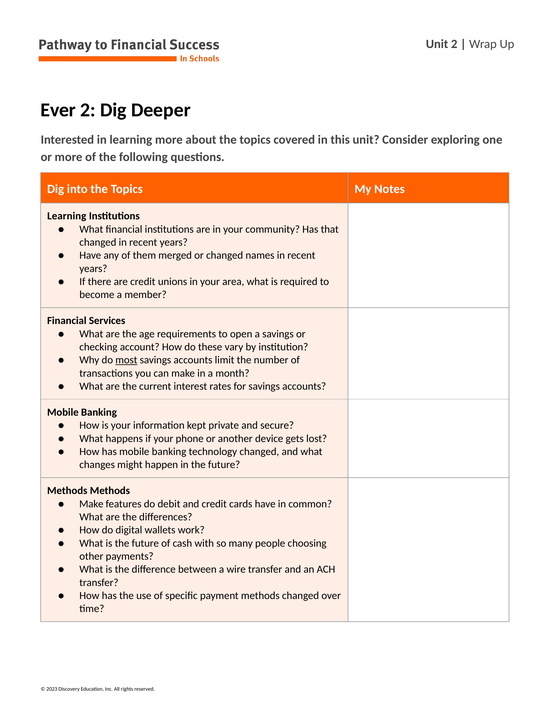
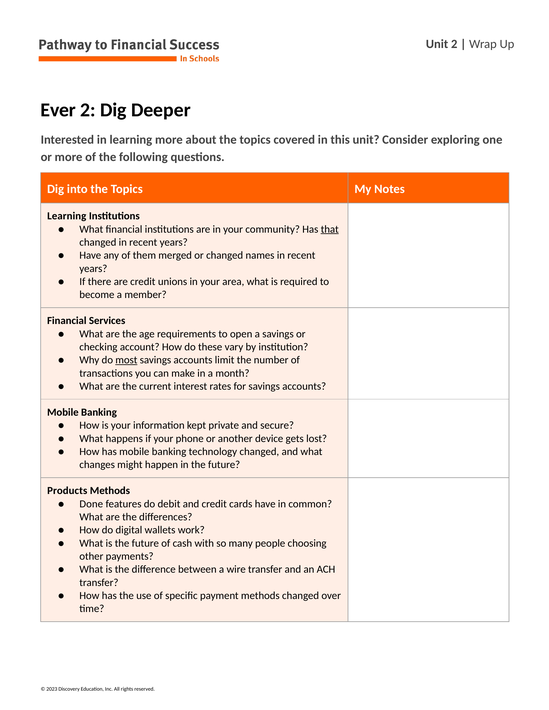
that underline: none -> present (330, 229)
Methods: Methods -> Products (67, 491)
Make: Make -> Done (91, 504)
